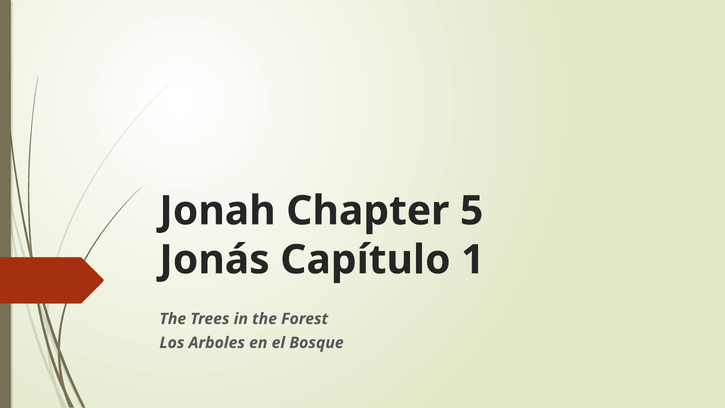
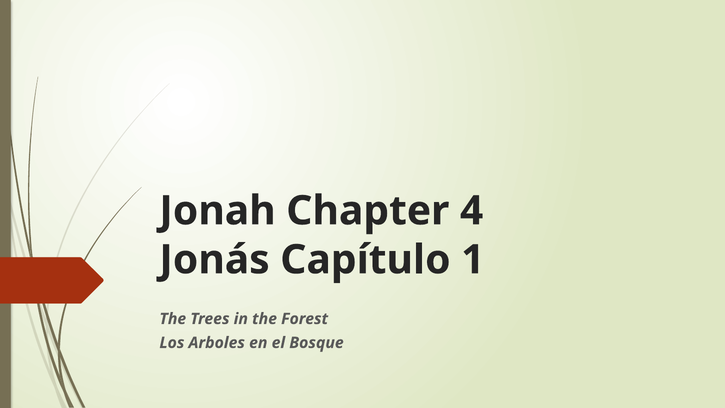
5: 5 -> 4 (472, 211)
